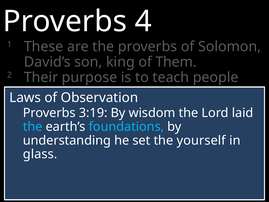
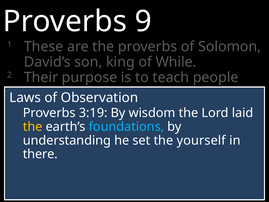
4: 4 -> 9 (143, 21)
of Them: Them -> While (176, 62)
the colour: light blue -> yellow (33, 127)
glass: glass -> there (40, 154)
